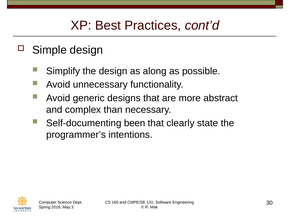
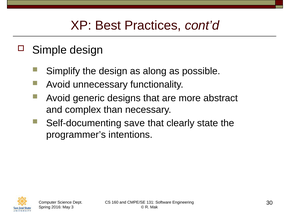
been: been -> save (134, 123)
